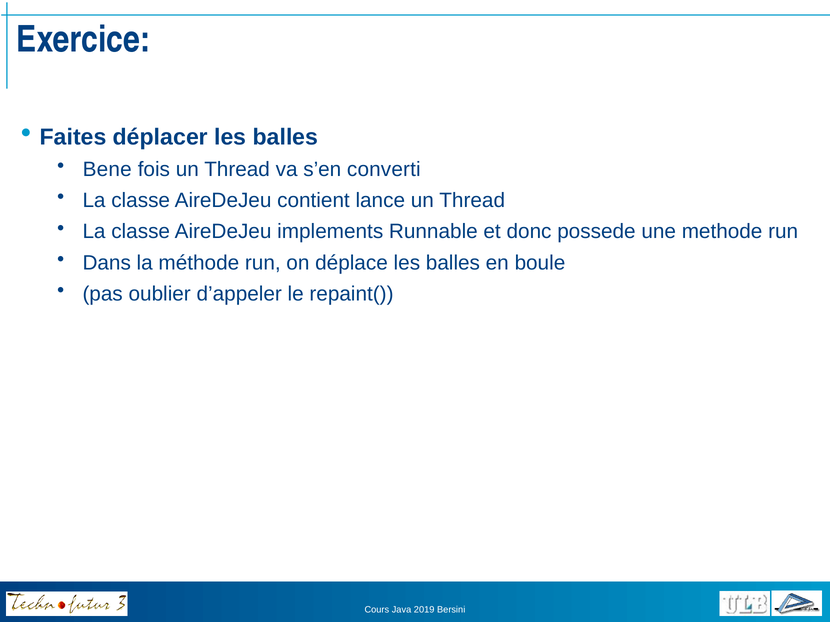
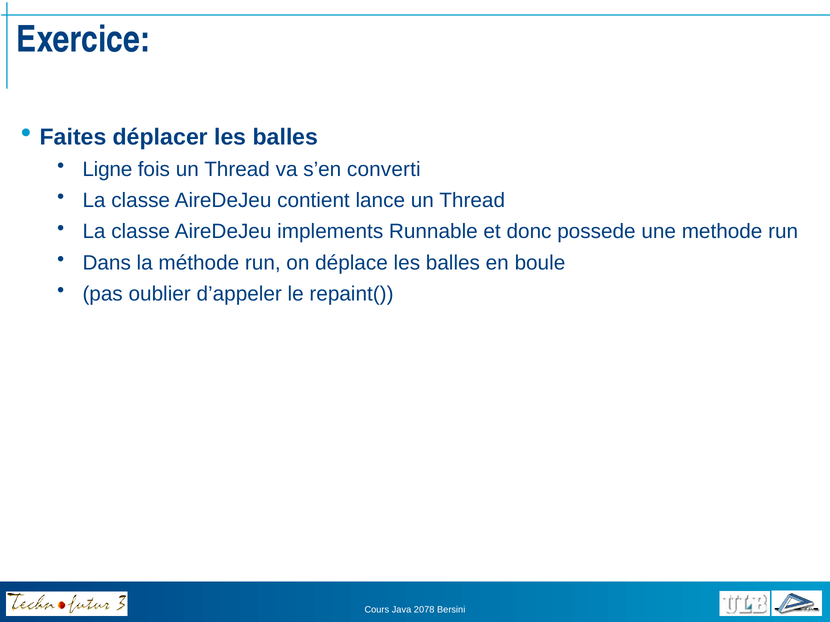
Bene: Bene -> Ligne (107, 170)
2019: 2019 -> 2078 (424, 610)
